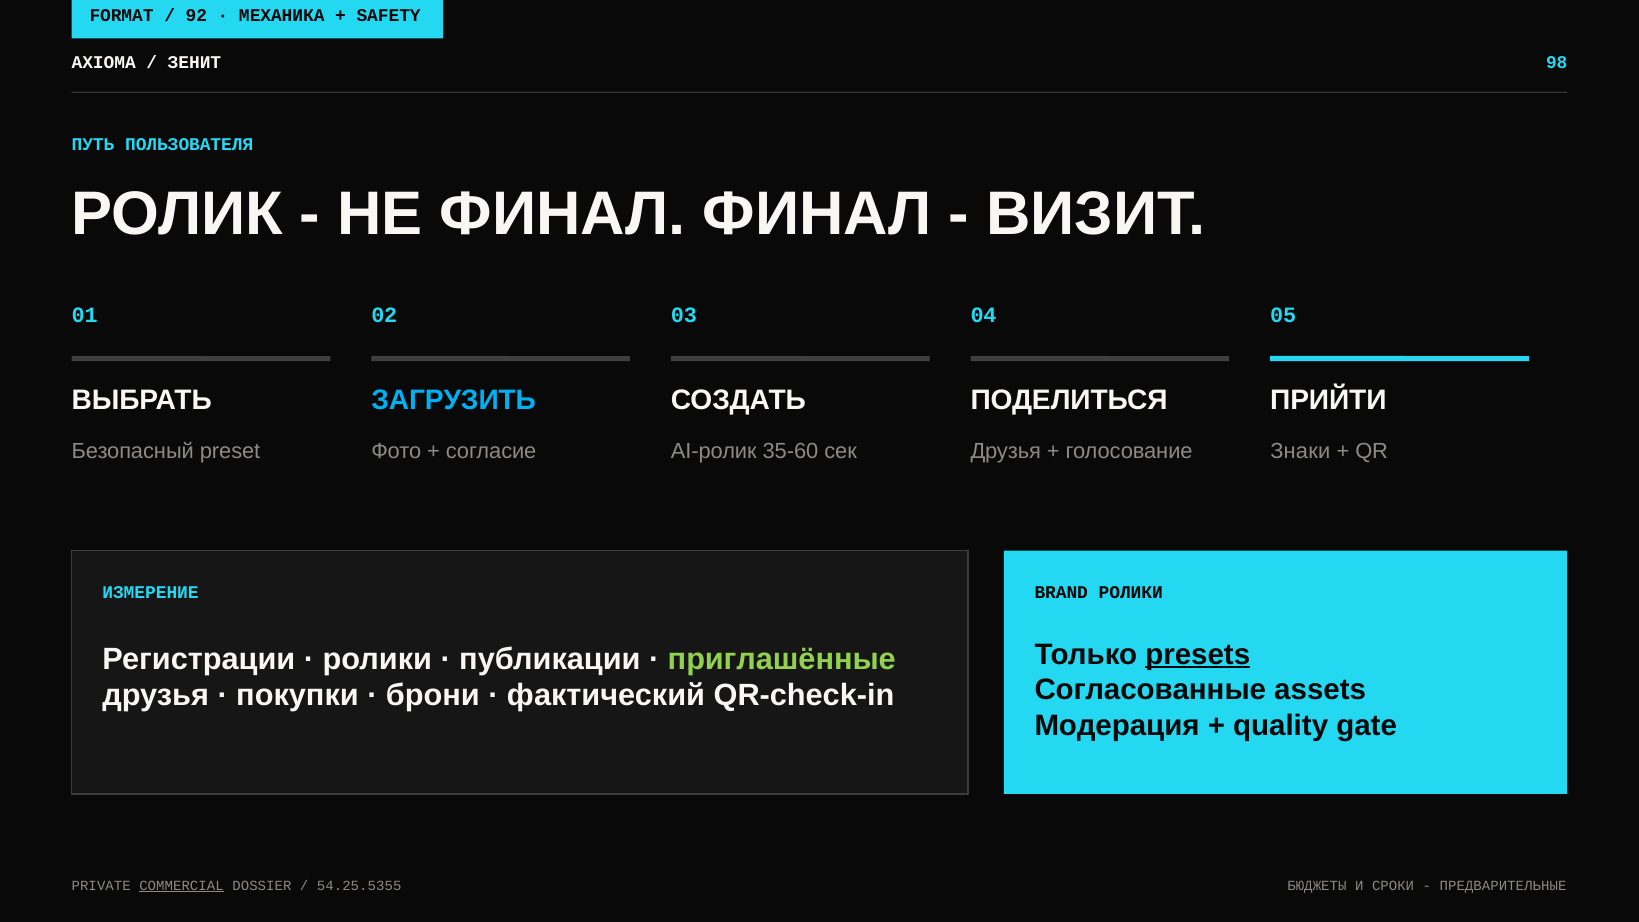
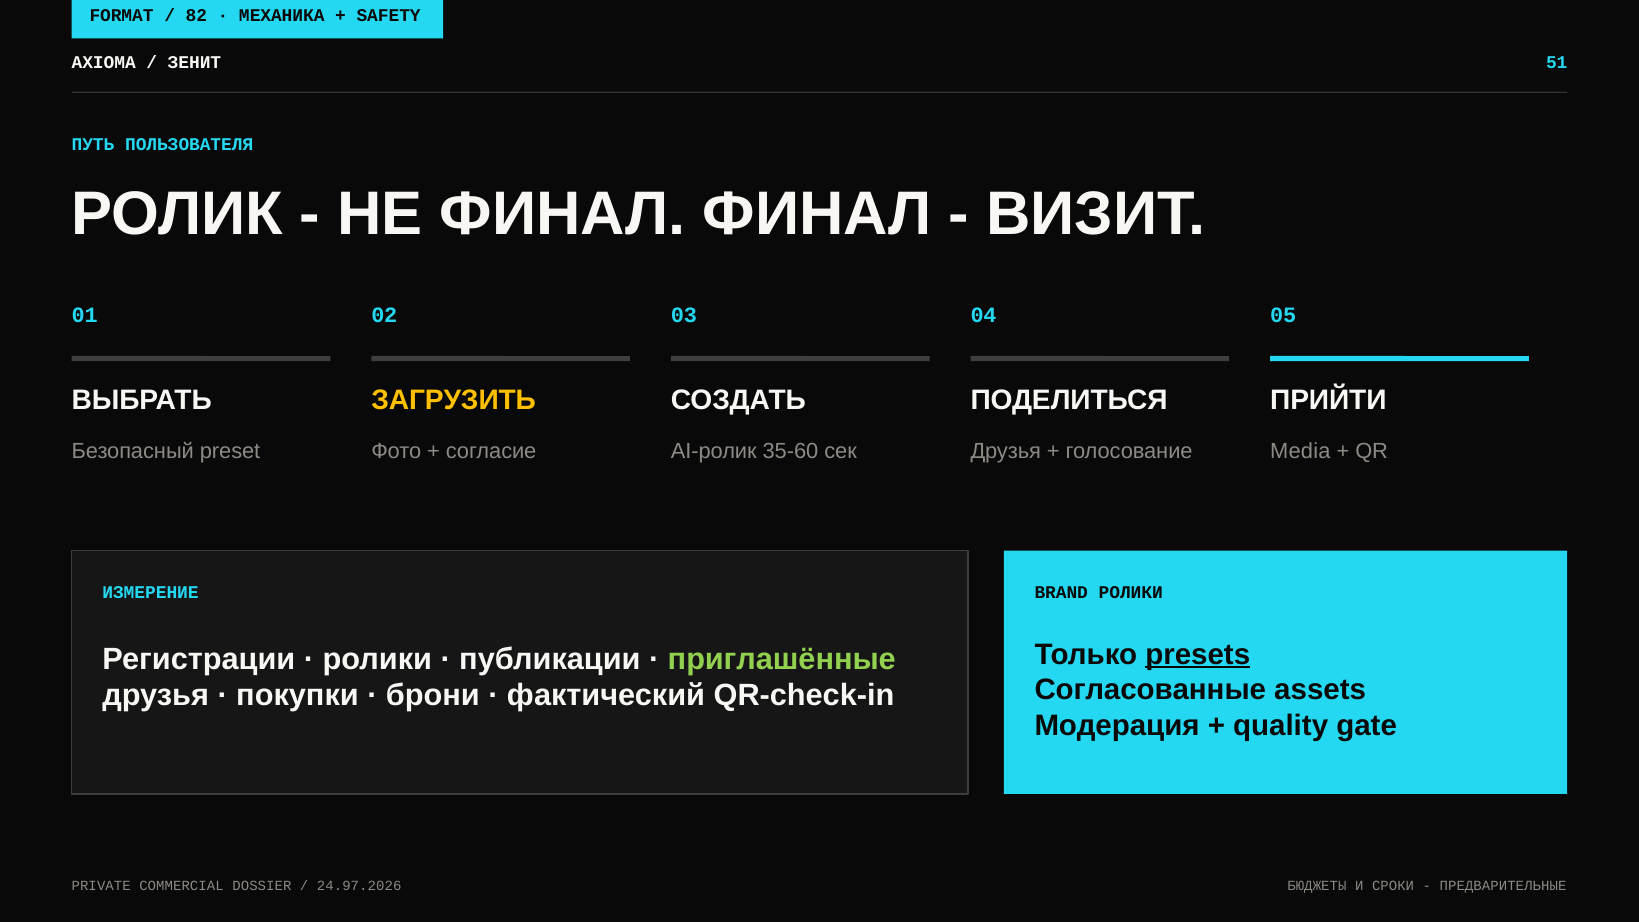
92: 92 -> 82 (196, 15)
98: 98 -> 51 (1557, 63)
ЗАГРУЗИТЬ colour: light blue -> yellow (454, 400)
Знаки: Знаки -> Media (1300, 451)
COMMERCIAL underline: present -> none (181, 885)
54.25.5355: 54.25.5355 -> 24.97.2026 (359, 885)
